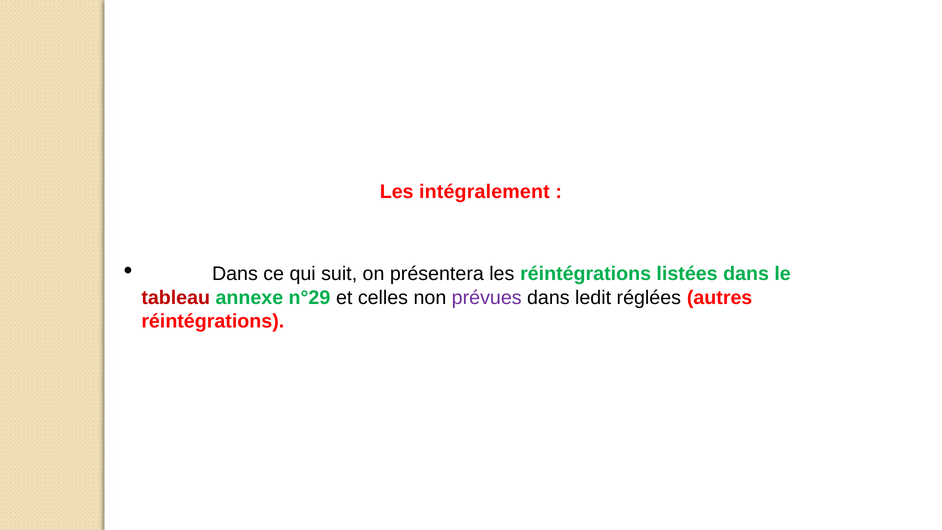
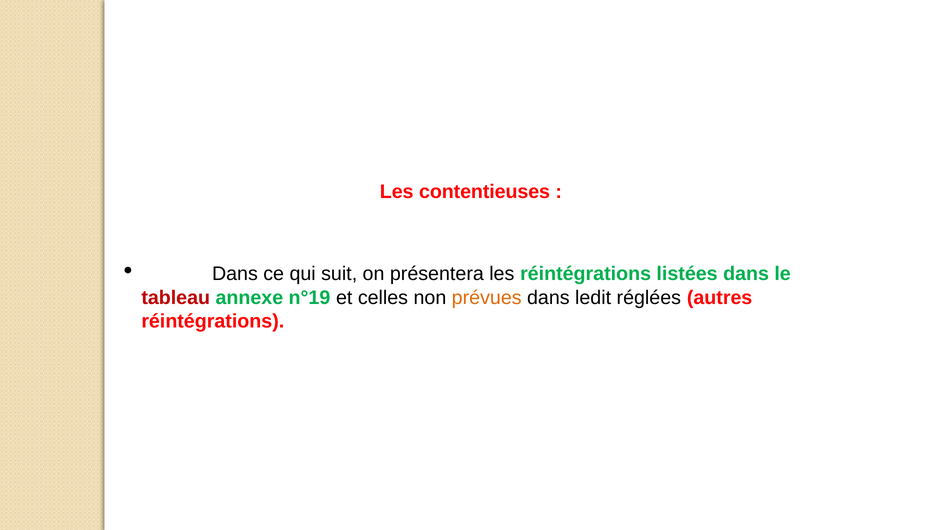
intégralement: intégralement -> contentieuses (485, 192)
n°29: n°29 -> n°19 (309, 298)
prévues colour: purple -> orange (487, 298)
